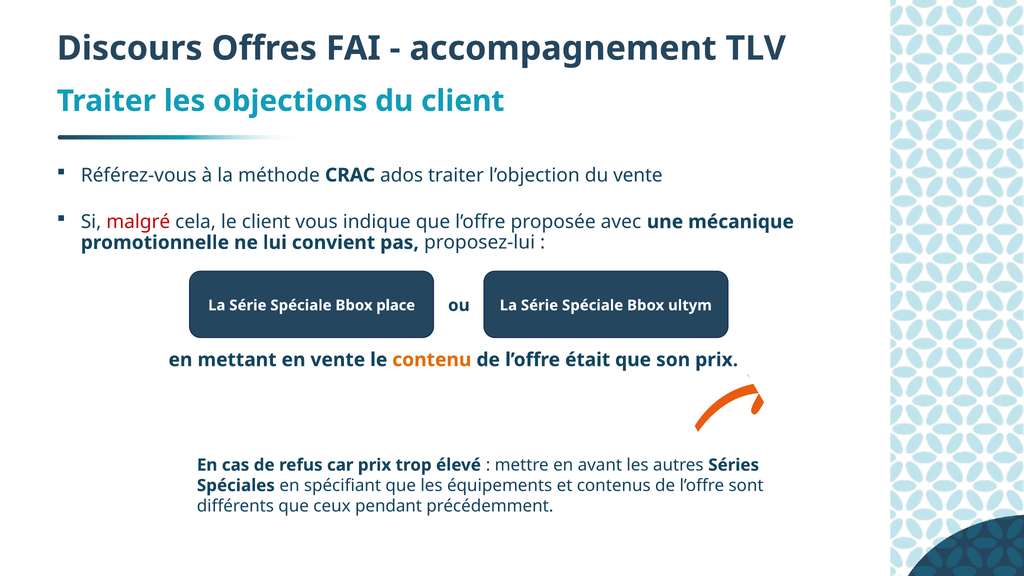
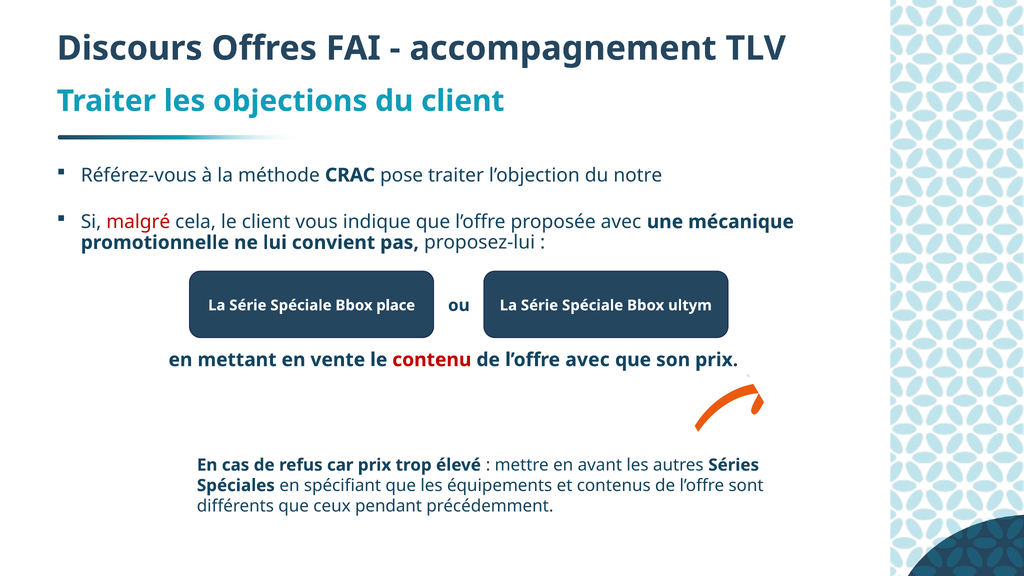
ados: ados -> pose (402, 175)
du vente: vente -> notre (638, 175)
contenu colour: orange -> red (432, 360)
l’offre était: était -> avec (587, 360)
